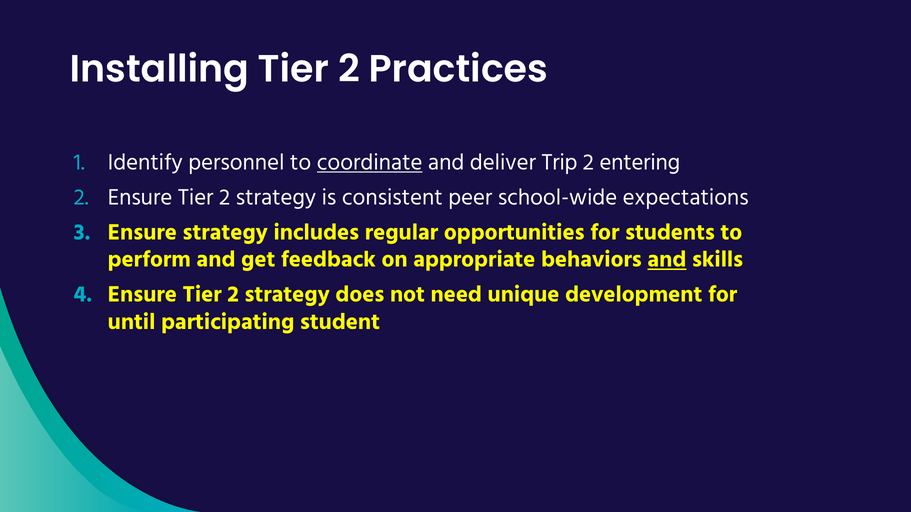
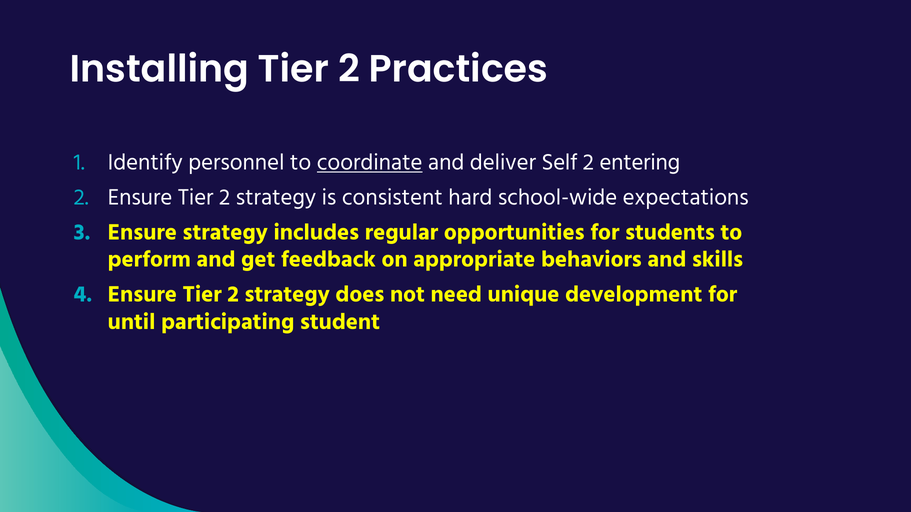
Trip: Trip -> Self (560, 162)
peer: peer -> hard (470, 197)
and underline: present -> none (667, 260)
